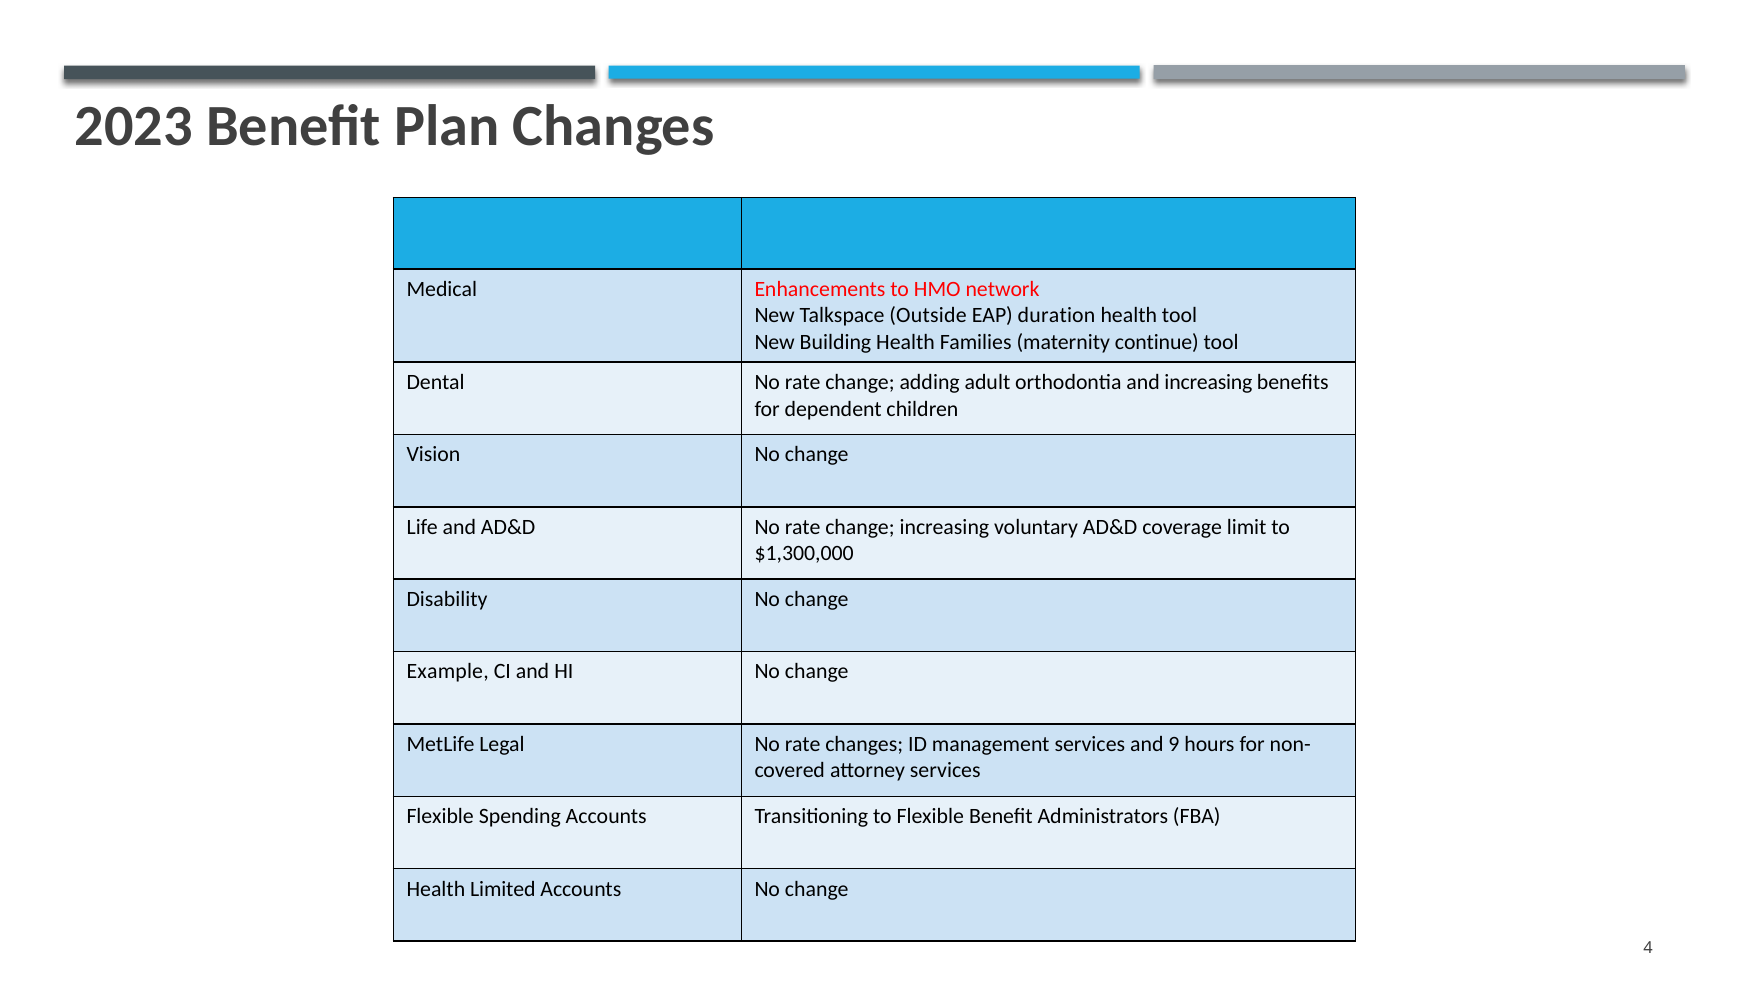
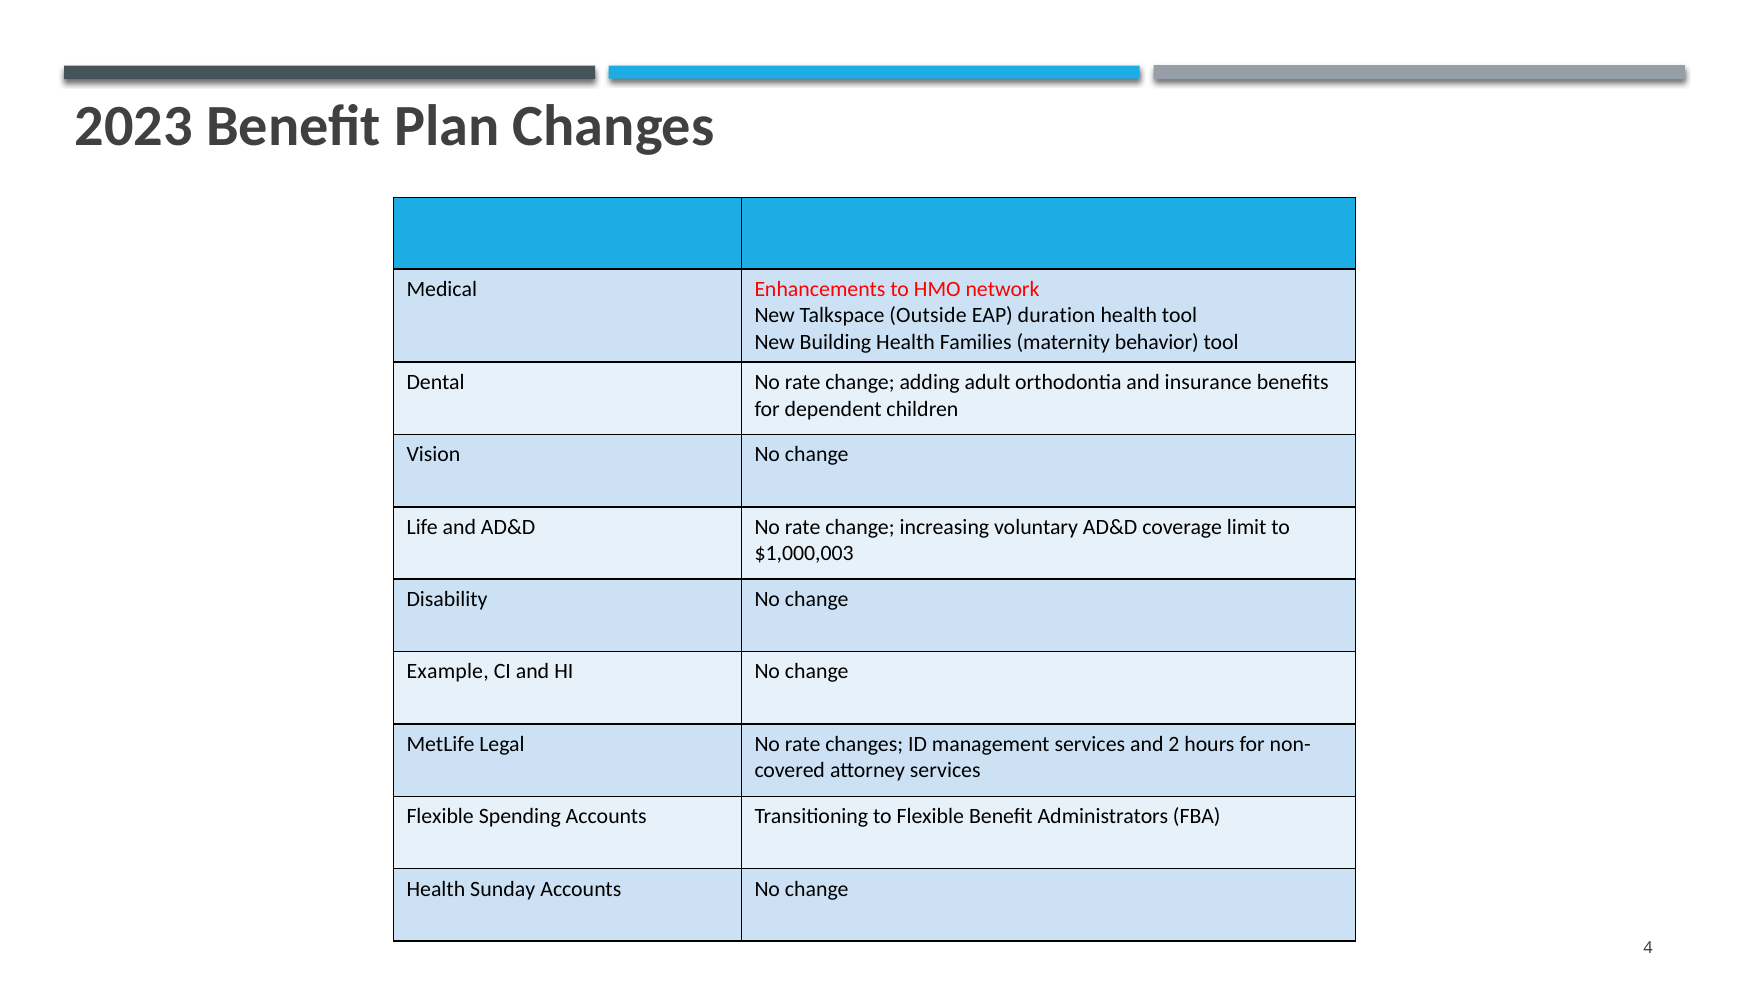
continue: continue -> behavior (1157, 342)
and increasing: increasing -> insurance (1208, 382)
$1,300,000: $1,300,000 -> $1,000,003 (804, 554)
9: 9 -> 2 (1174, 744)
Limited: Limited -> Sunday (503, 889)
